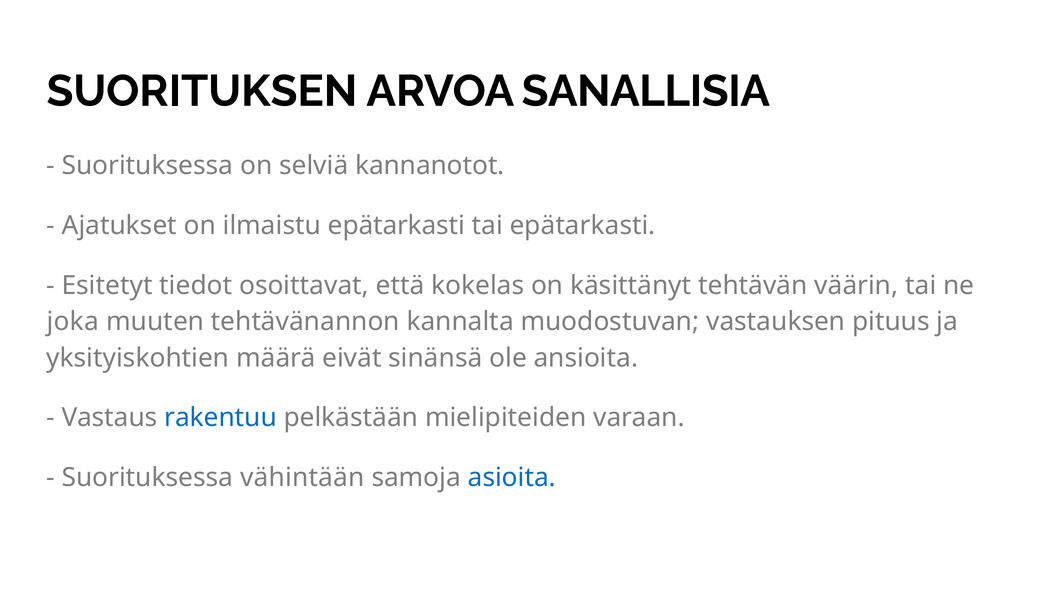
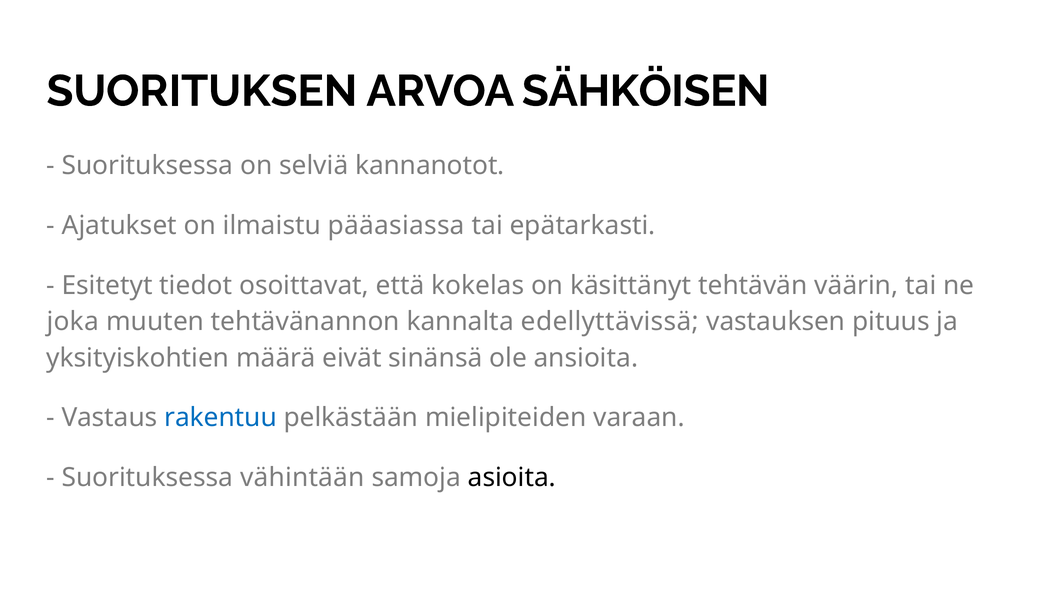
SANALLISIA: SANALLISIA -> SÄHKÖISEN (646, 91)
ilmaistu epätarkasti: epätarkasti -> pääasiassa (396, 226)
muodostuvan: muodostuvan -> edellyttävissä (610, 322)
asioita colour: blue -> black (512, 477)
